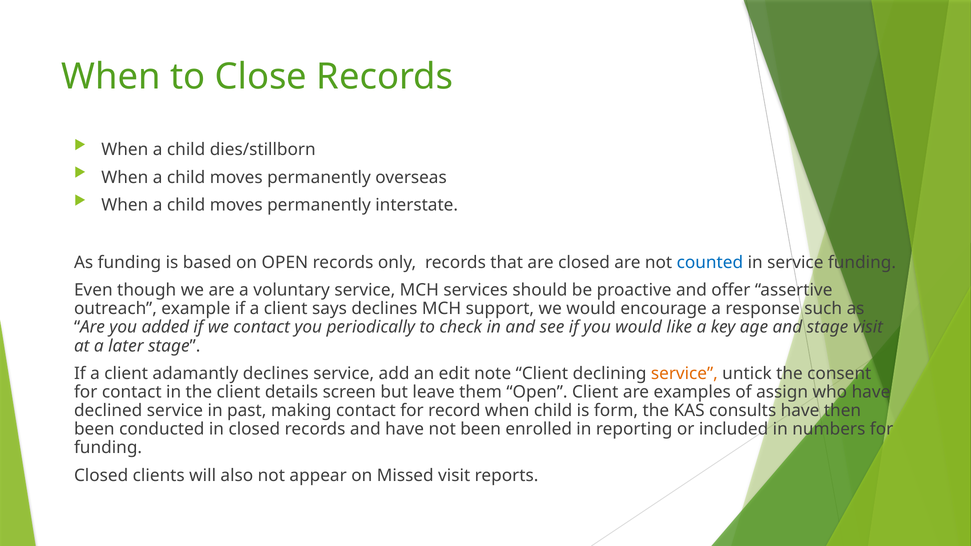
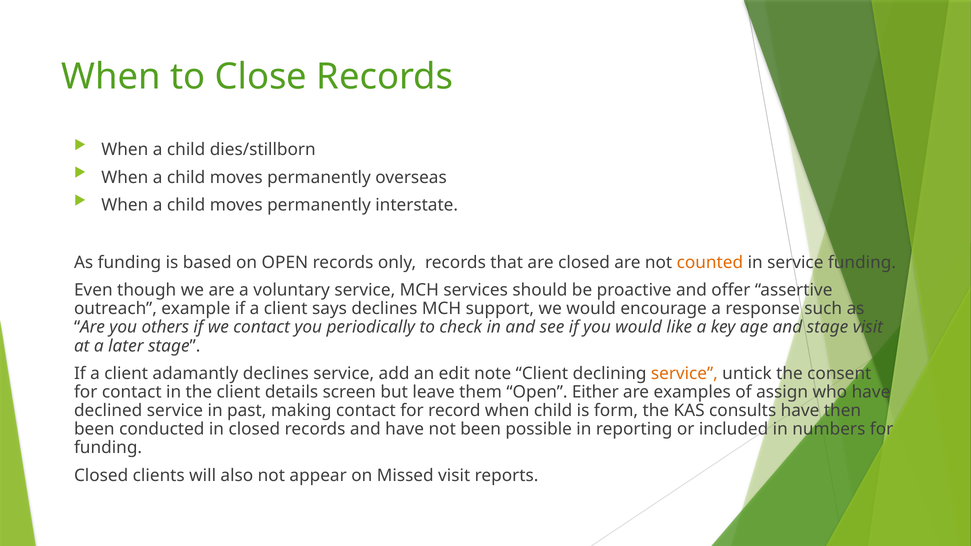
counted colour: blue -> orange (710, 263)
added: added -> others (165, 327)
Open Client: Client -> Either (595, 392)
enrolled: enrolled -> possible (539, 429)
